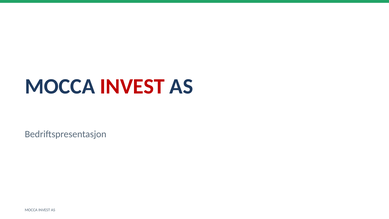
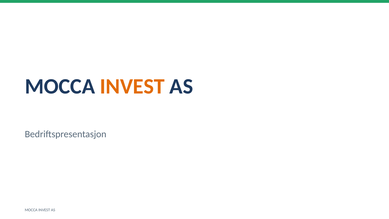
INVEST colour: red -> orange (132, 86)
